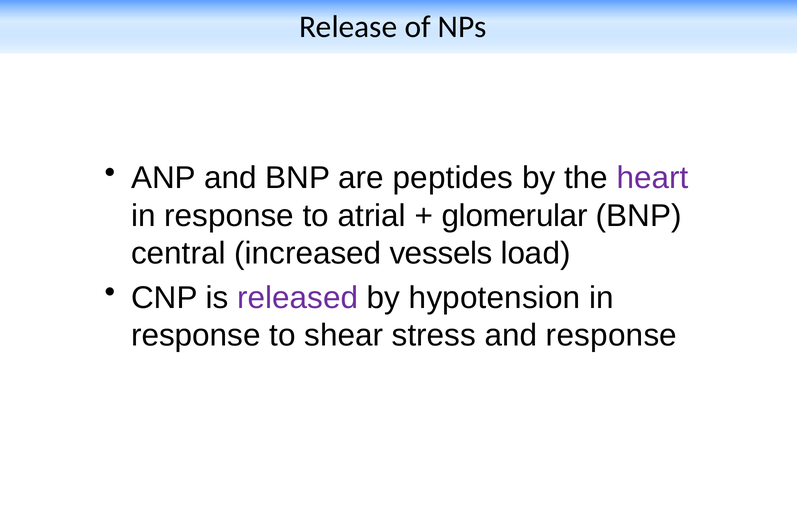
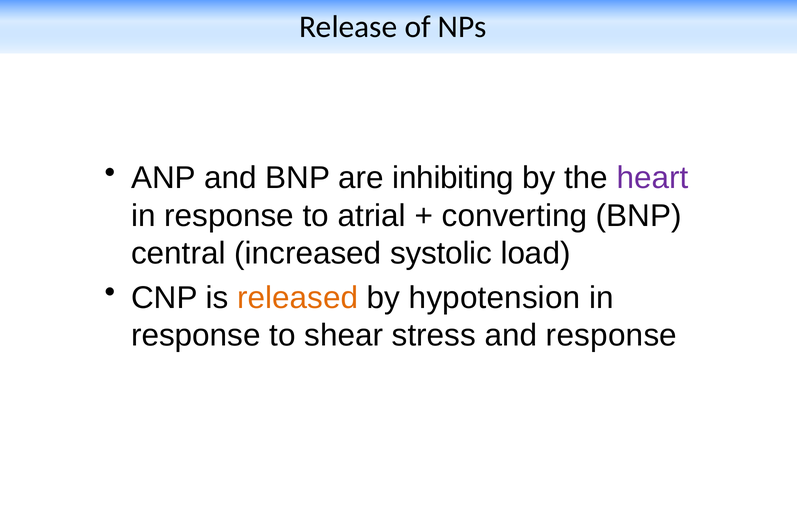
peptides: peptides -> inhibiting (453, 178)
glomerular: glomerular -> converting (514, 216)
vessels: vessels -> systolic (441, 254)
released colour: purple -> orange (298, 298)
